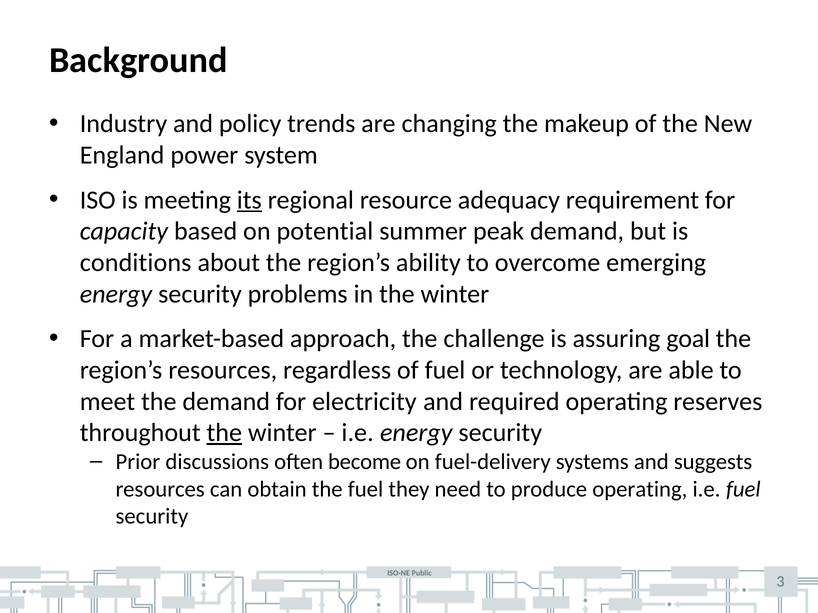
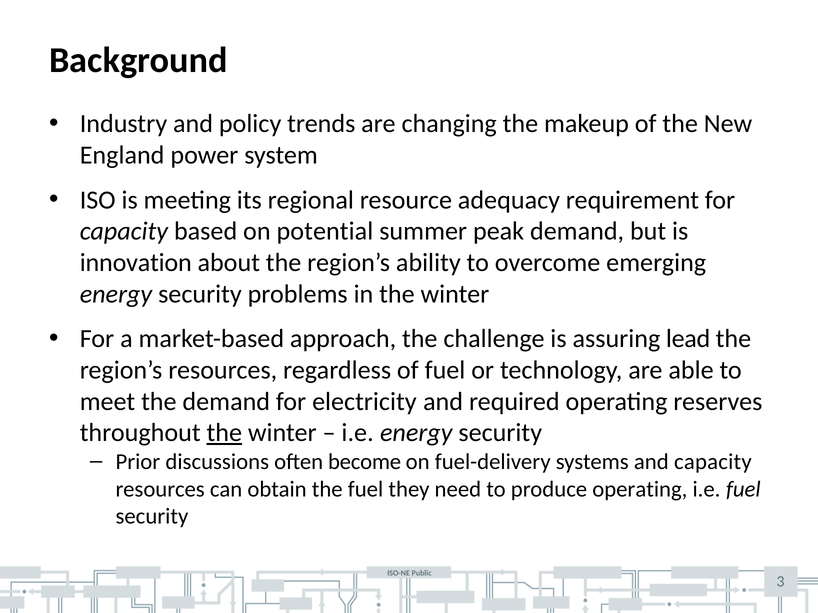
its underline: present -> none (249, 200)
conditions: conditions -> innovation (136, 263)
goal: goal -> lead (688, 339)
and suggests: suggests -> capacity (713, 462)
